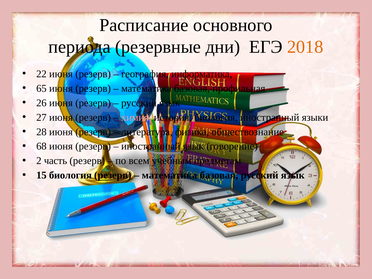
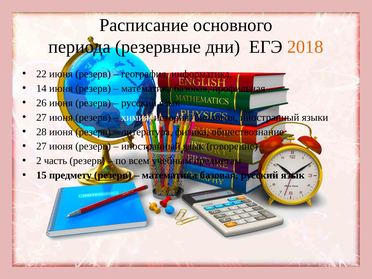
65: 65 -> 14 (41, 88)
химия colour: pink -> white (136, 117)
68: 68 -> 27 (41, 146)
15 биология: биология -> предмету (70, 175)
